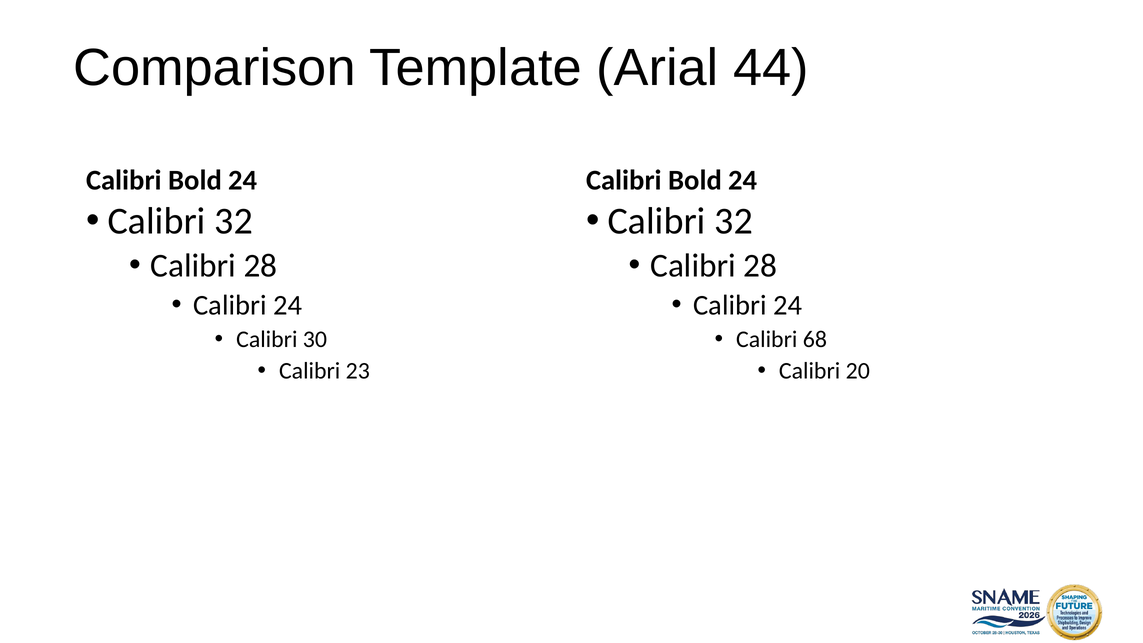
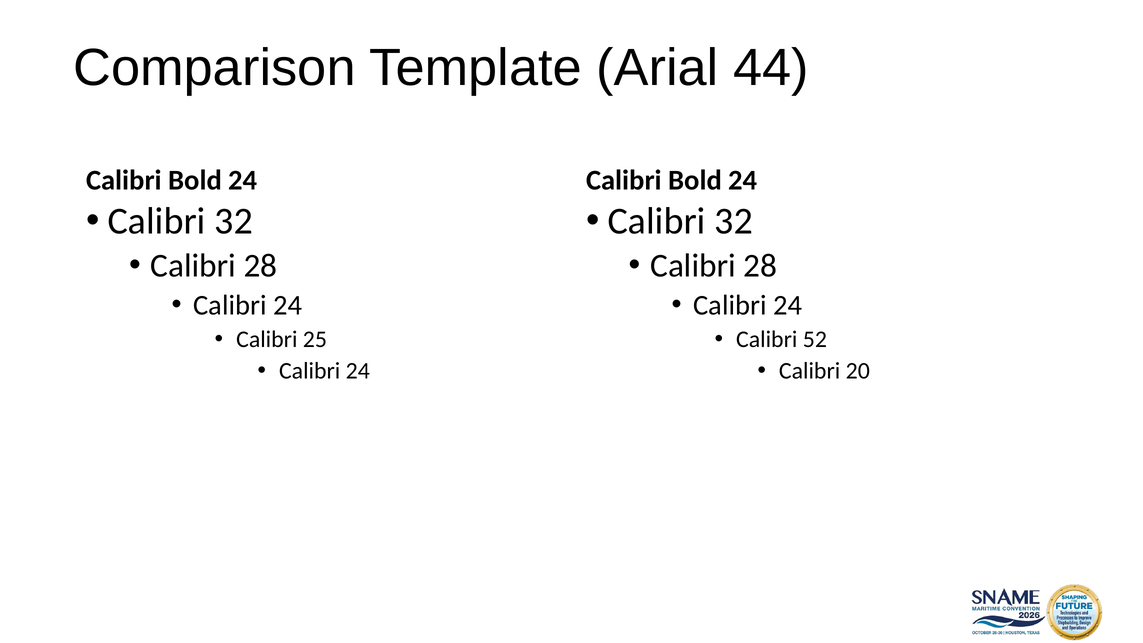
30: 30 -> 25 (315, 339)
68: 68 -> 52 (815, 339)
23: 23 -> 24 (358, 371)
